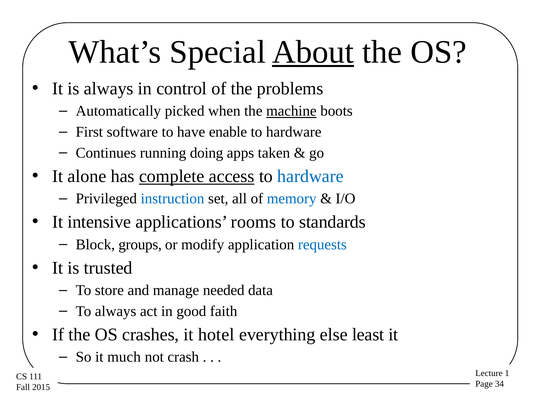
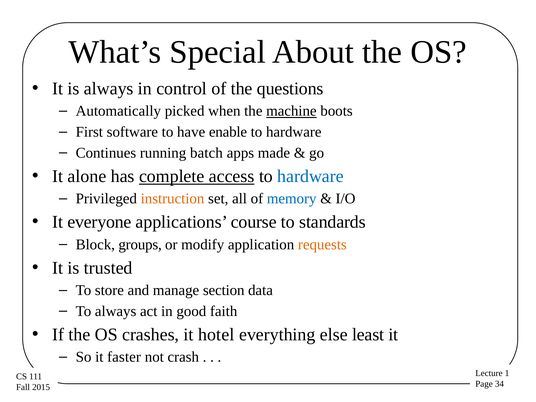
About underline: present -> none (313, 52)
problems: problems -> questions (290, 89)
doing: doing -> batch (206, 153)
taken: taken -> made (274, 153)
instruction colour: blue -> orange (173, 199)
intensive: intensive -> everyone (99, 222)
rooms: rooms -> course (254, 222)
requests colour: blue -> orange (322, 244)
needed: needed -> section (224, 290)
much: much -> faster (124, 357)
